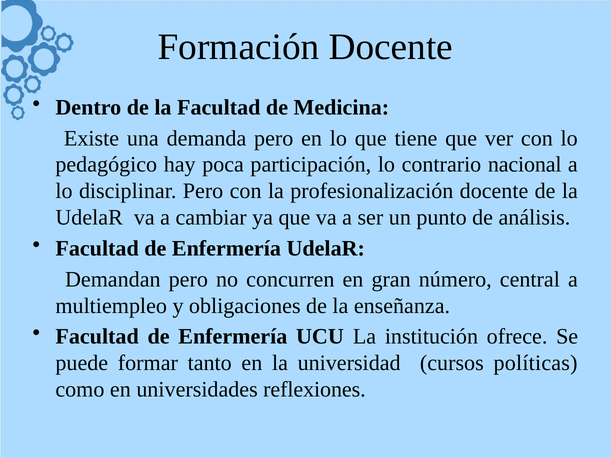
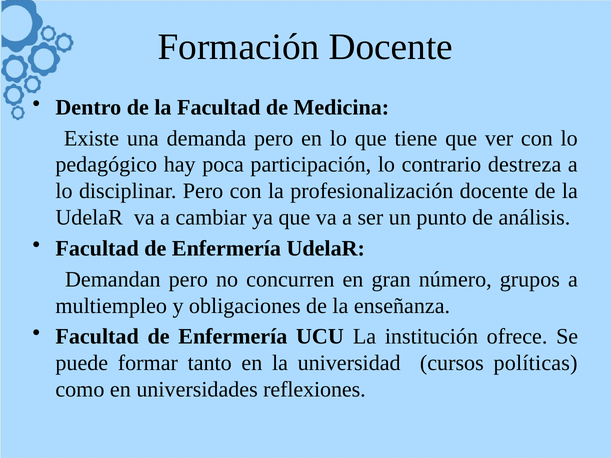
nacional: nacional -> destreza (525, 165)
central: central -> grupos (530, 279)
